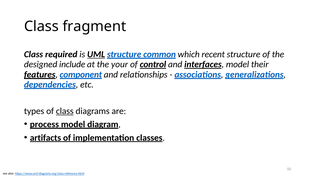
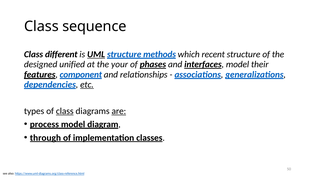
fragment: fragment -> sequence (94, 26)
required: required -> different (61, 54)
common: common -> methods (160, 54)
include: include -> unified (72, 64)
control: control -> phases (153, 64)
etc underline: none -> present (87, 85)
are underline: none -> present (119, 111)
artifacts: artifacts -> through (45, 138)
